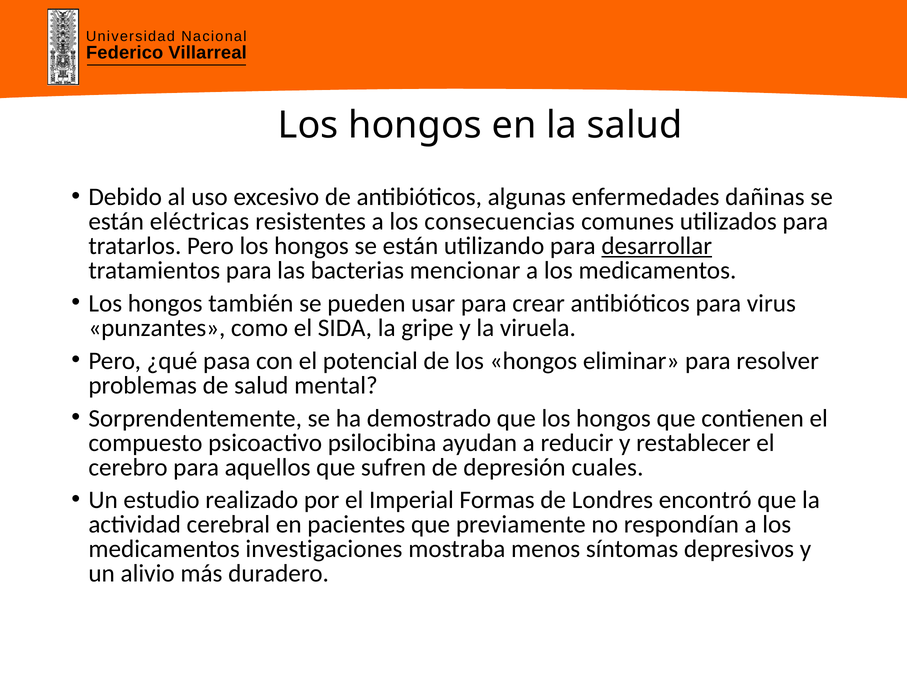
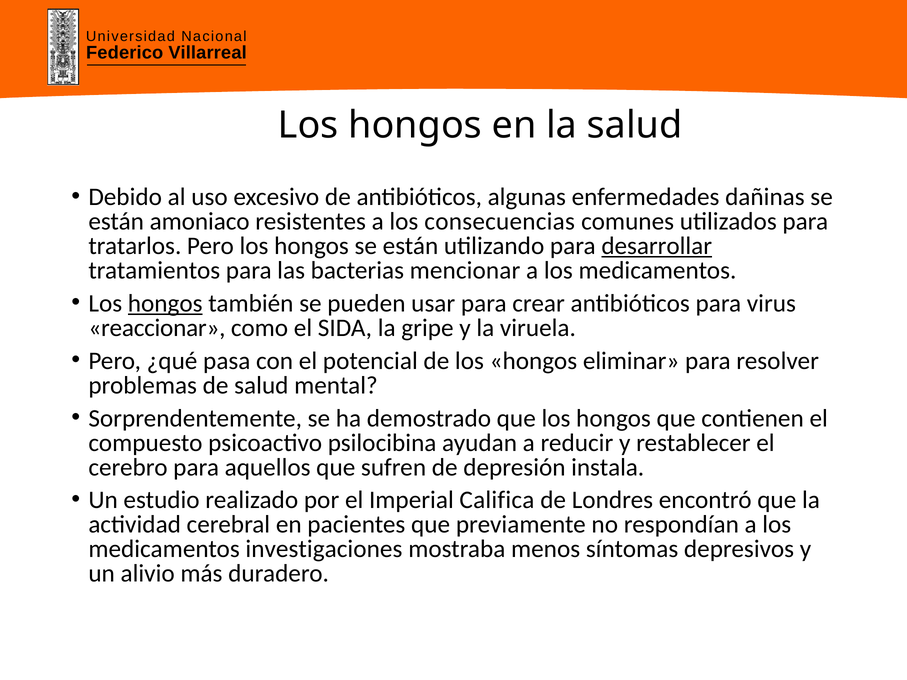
eléctricas: eléctricas -> amoniaco (200, 221)
hongos underline: none -> present (165, 303)
punzantes: punzantes -> reaccionar (157, 328)
cuales: cuales -> instala (608, 467)
Formas: Formas -> Califica (497, 500)
